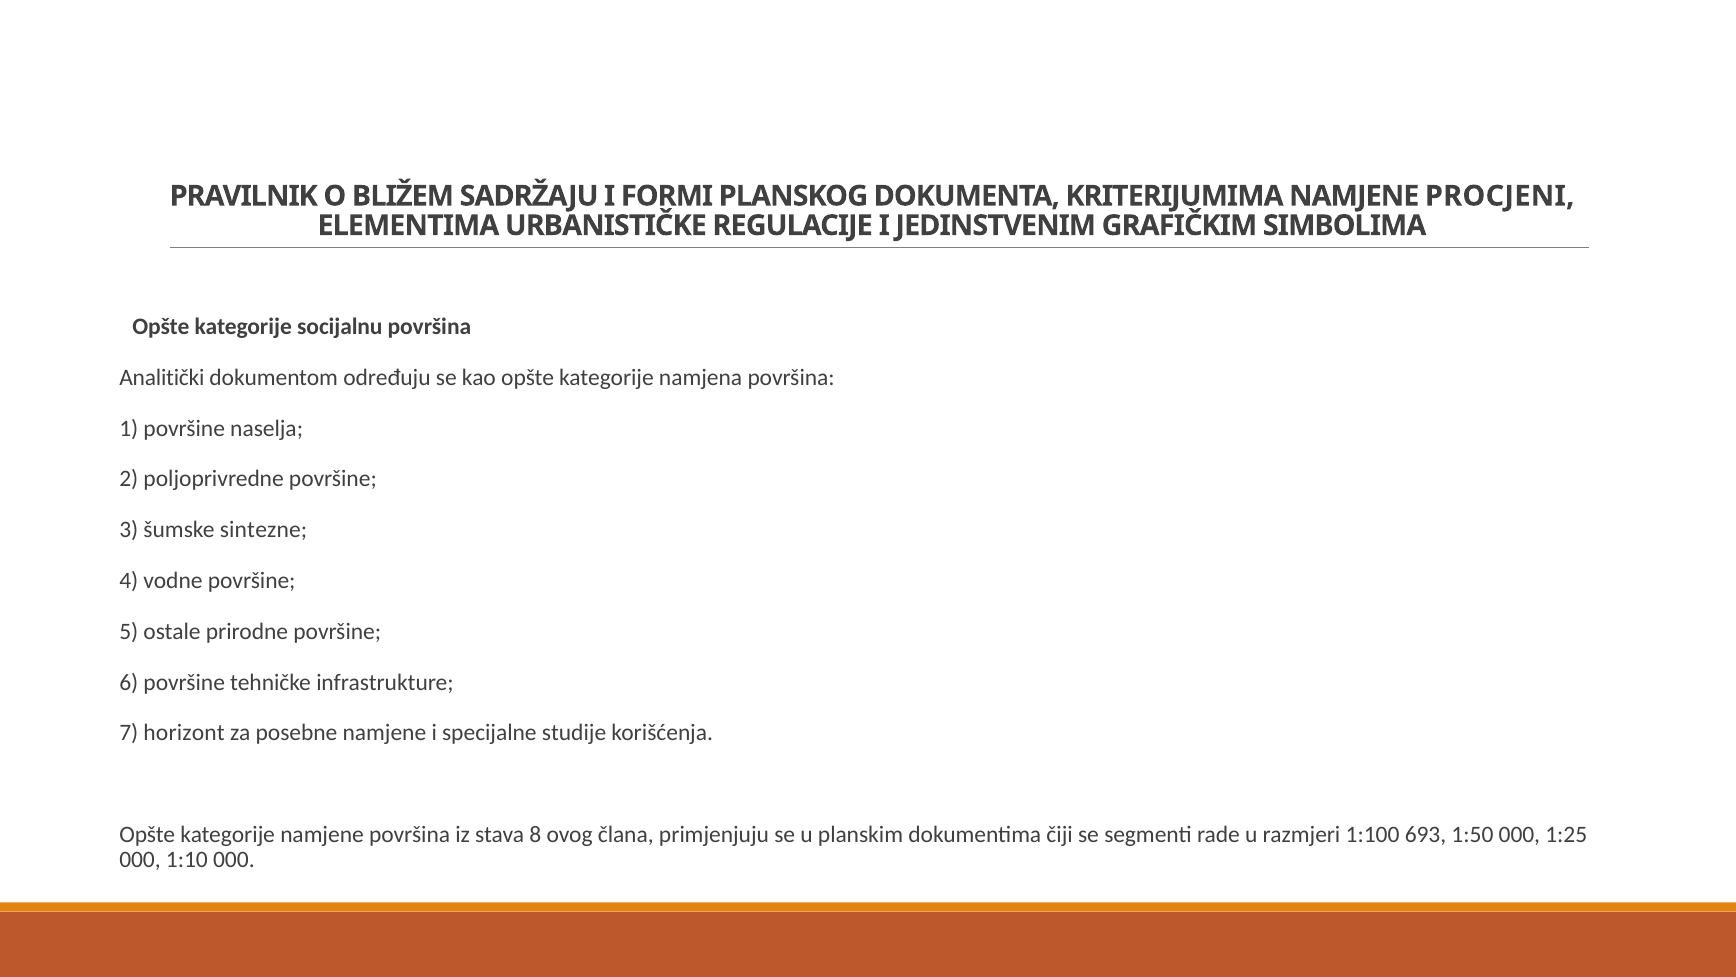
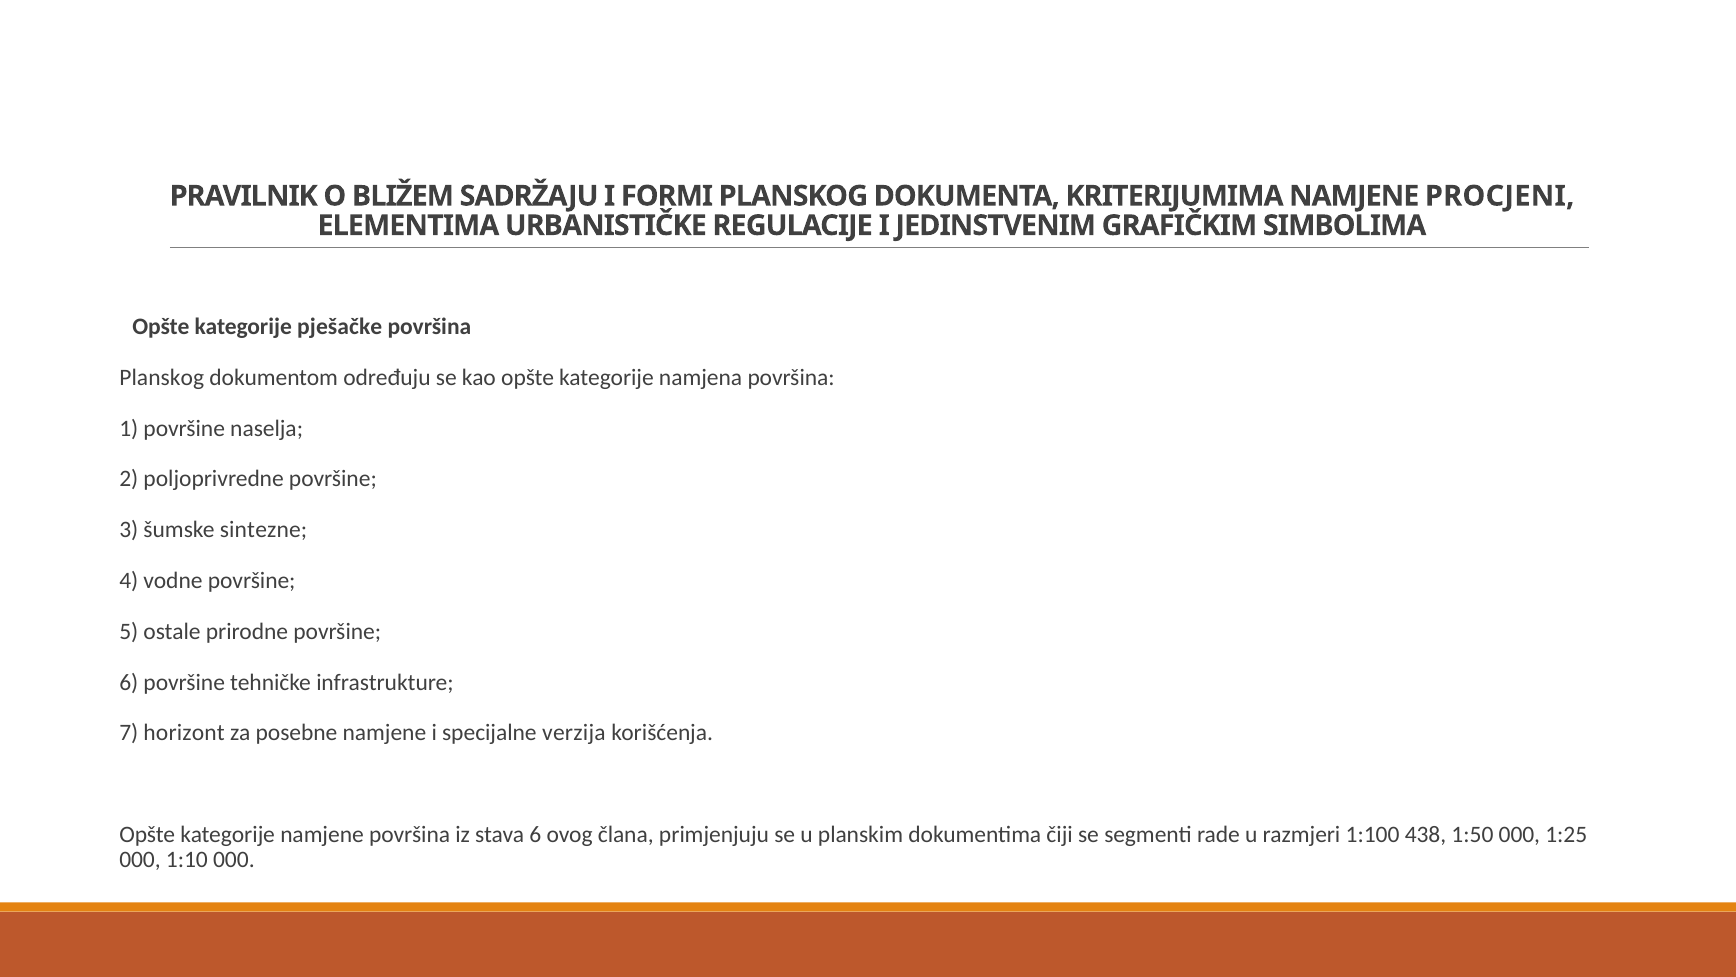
socijalnu: socijalnu -> pješačke (340, 327)
Analitički: Analitički -> Planskog (162, 377)
studije: studije -> verzija (574, 733)
stava 8: 8 -> 6 (535, 834)
693: 693 -> 438 (1425, 834)
